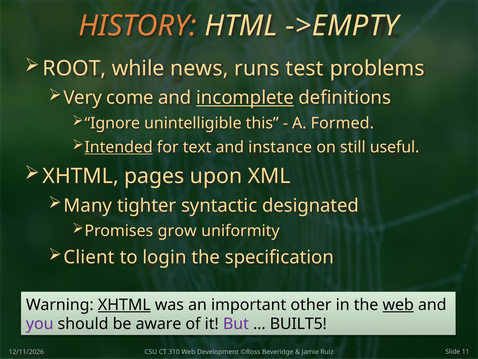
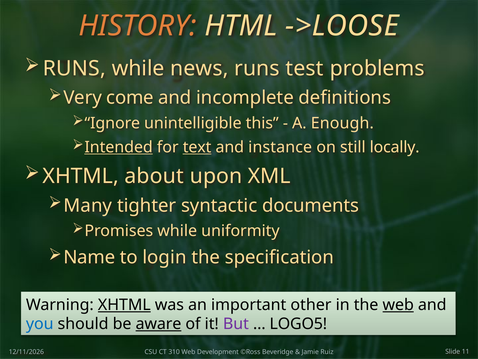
->EMPTY: ->EMPTY -> ->LOOSE (342, 26)
ROOT: ROOT -> RUNS (74, 68)
incomplete underline: present -> none (245, 98)
Formed: Formed -> Enough (342, 123)
text underline: none -> present (197, 147)
useful: useful -> locally (395, 147)
pages: pages -> about (154, 176)
designated: designated -> documents (311, 205)
Promises grow: grow -> while (177, 231)
Client: Client -> Name (89, 257)
you colour: purple -> blue (40, 324)
aware underline: none -> present (158, 324)
BUILT5: BUILT5 -> LOGO5 (298, 324)
